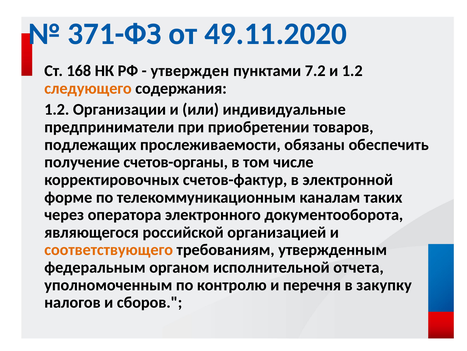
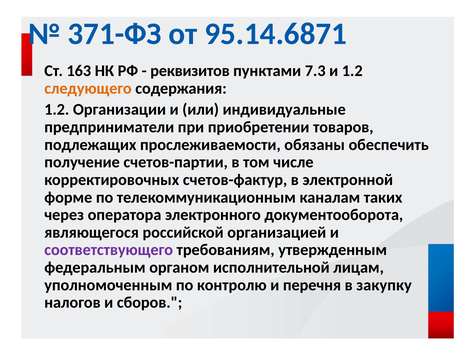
49.11.2020: 49.11.2020 -> 95.14.6871 (276, 34)
168: 168 -> 163 (79, 71)
утвержден: утвержден -> реквизитов (190, 71)
7.2: 7.2 -> 7.3 (315, 71)
счетов-органы: счетов-органы -> счетов-партии (176, 162)
соответствующего colour: orange -> purple (109, 249)
отчета: отчета -> лицам (359, 267)
